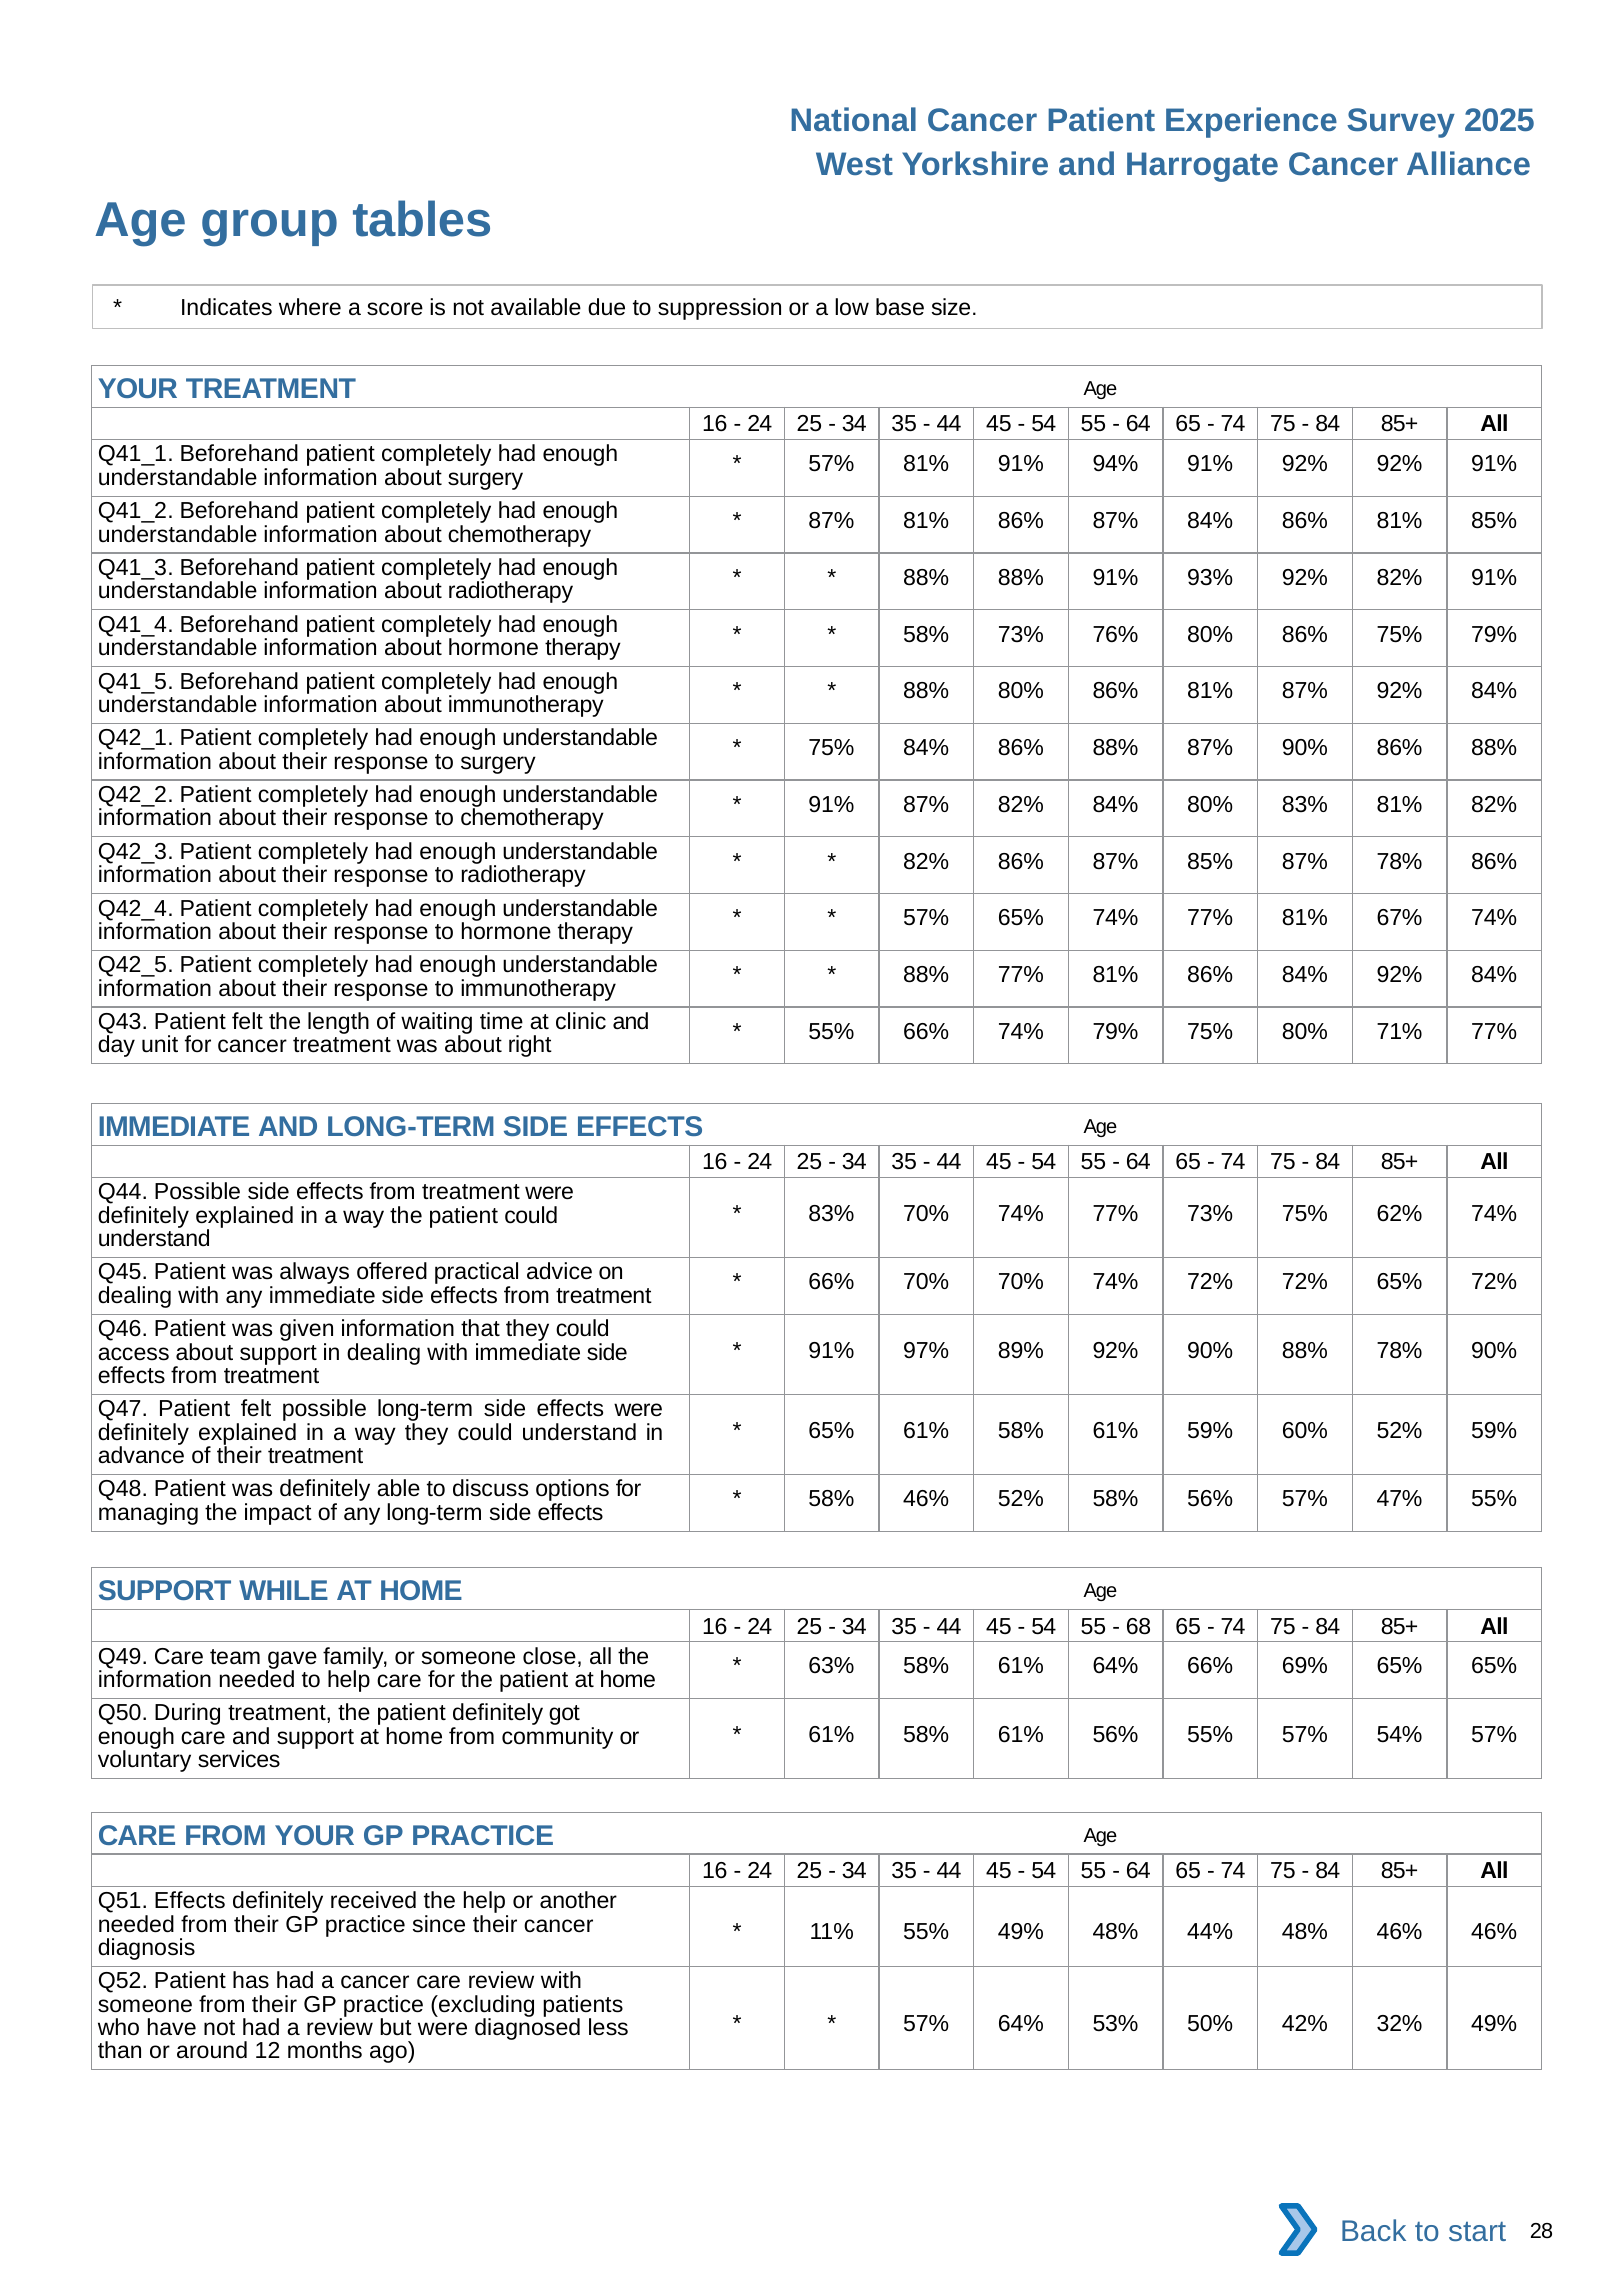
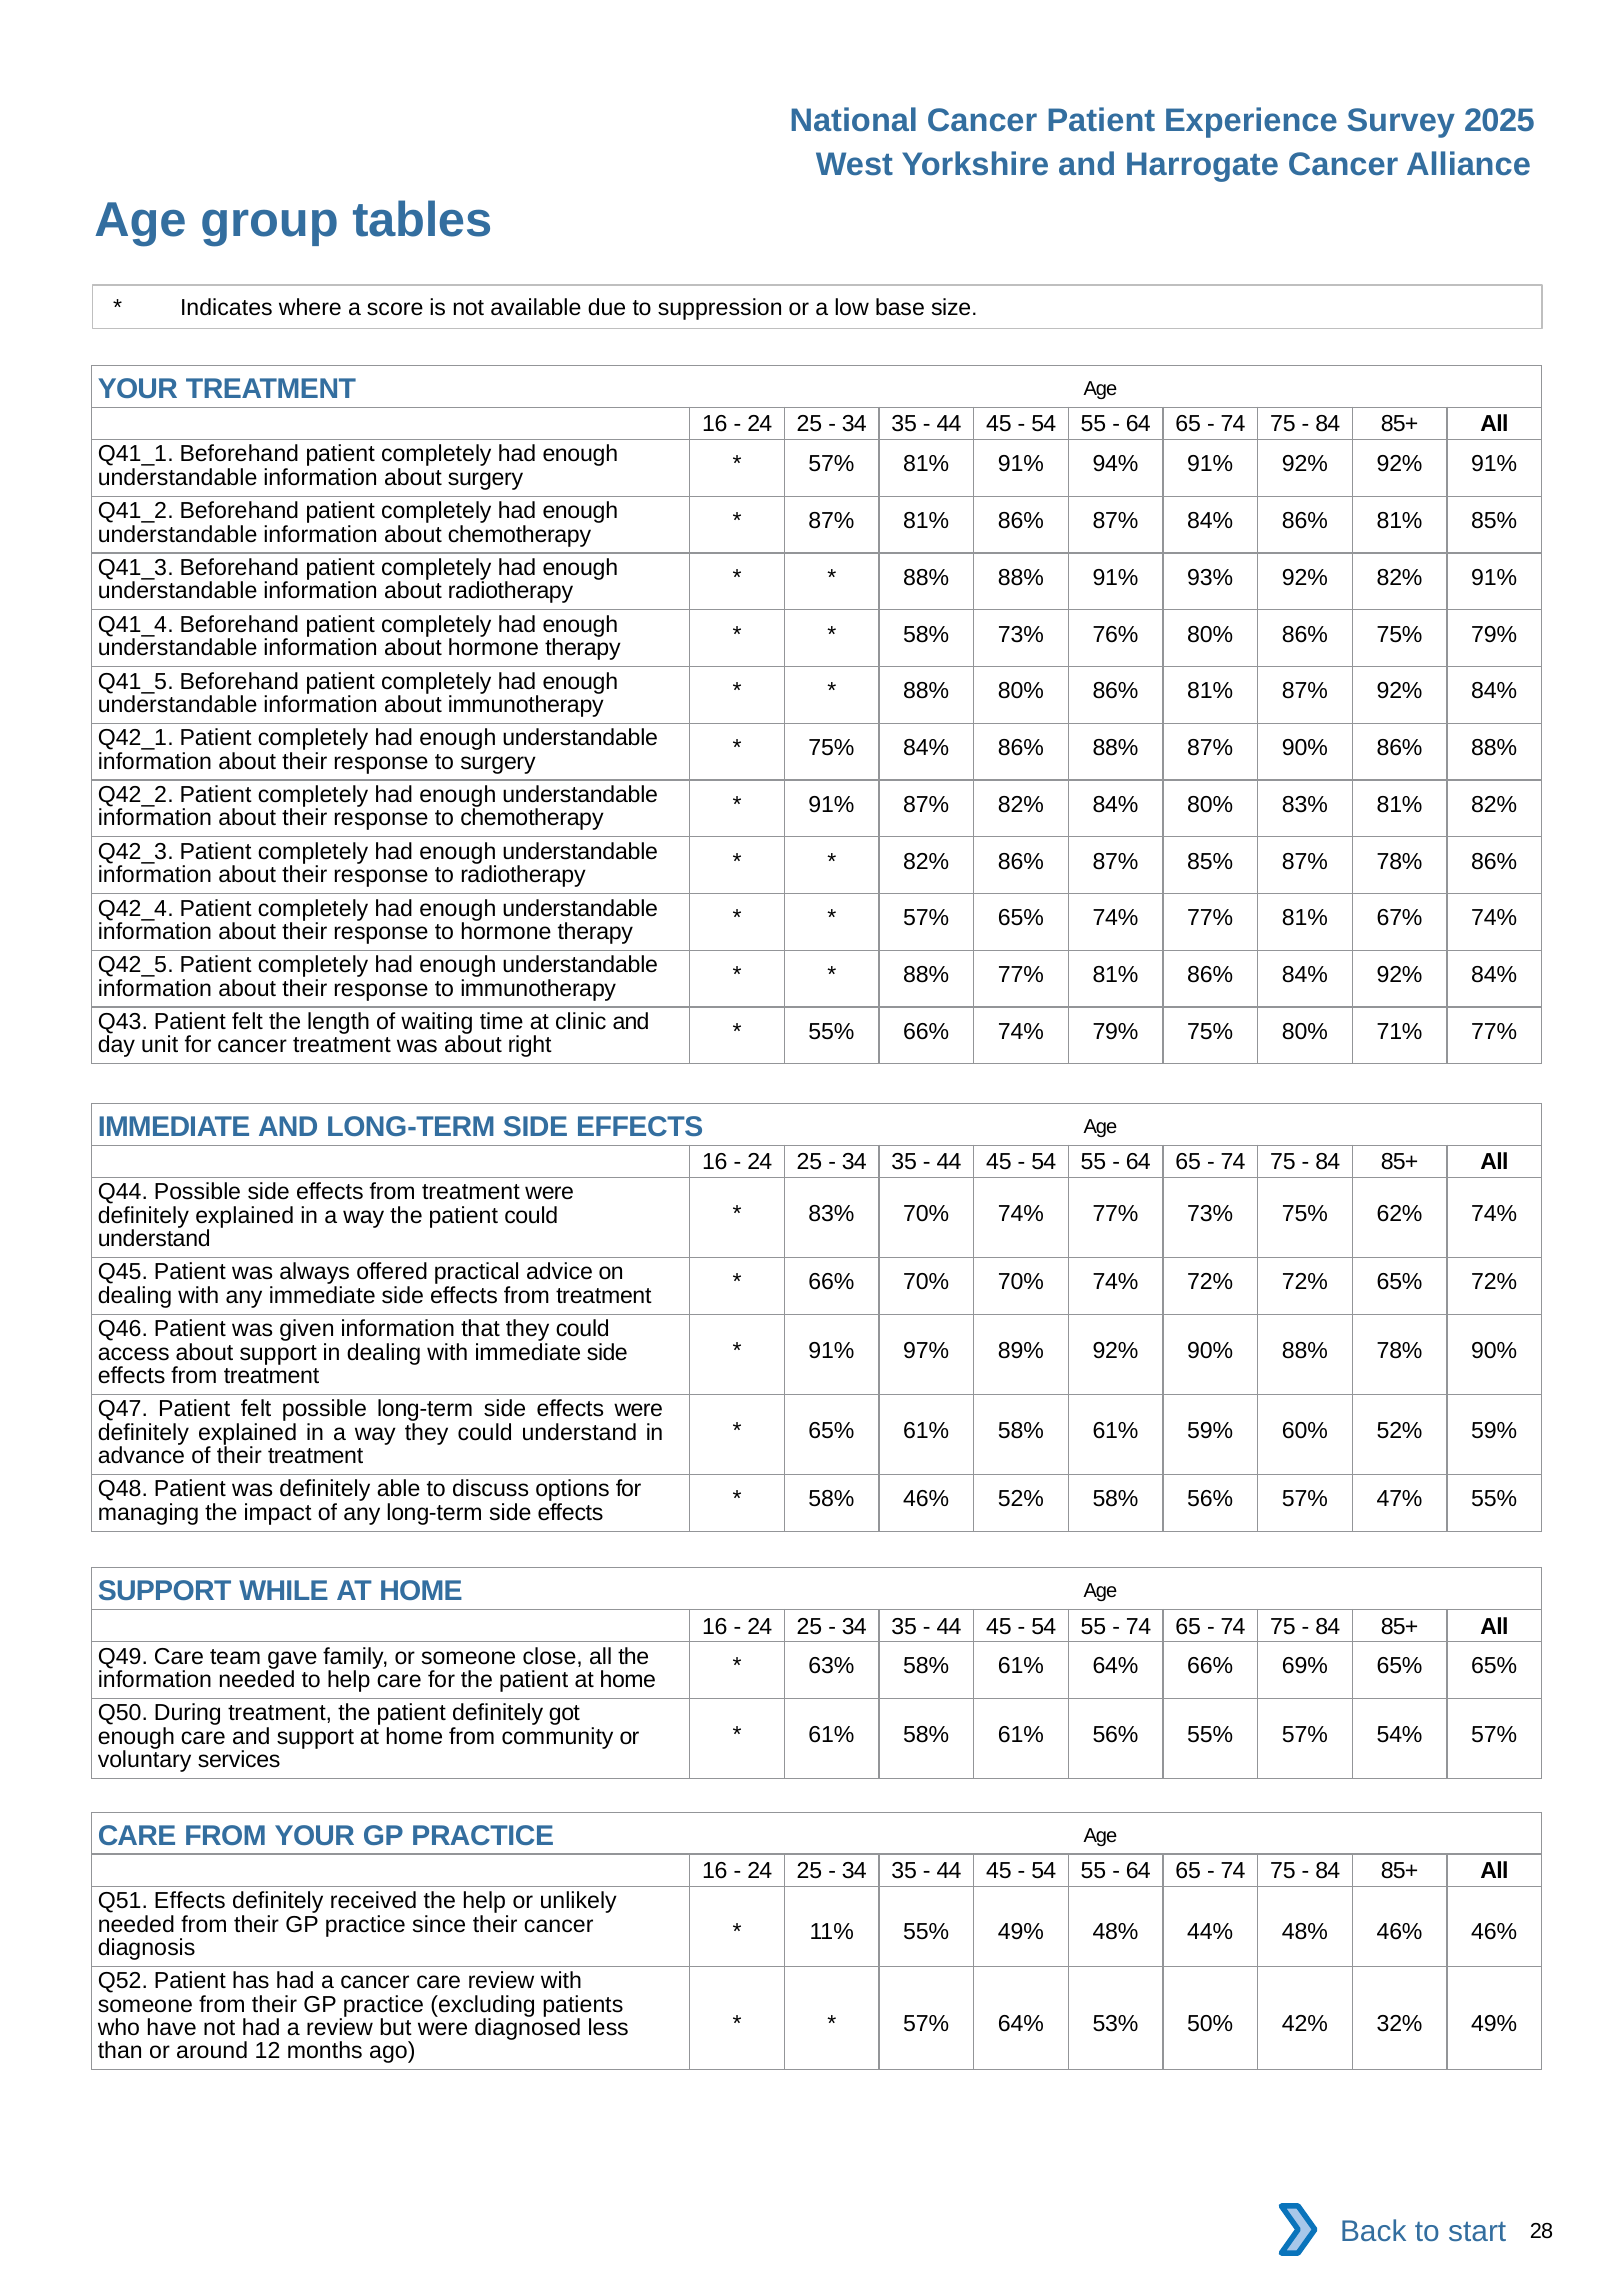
68: 68 -> 74 (1139, 1627)
another: another -> unlikely (578, 1901)
